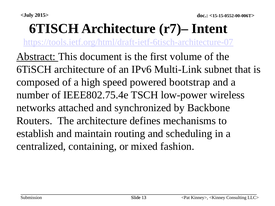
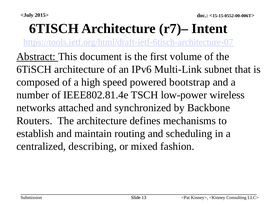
IEEE802.75.4e: IEEE802.75.4e -> IEEE802.81.4e (96, 95)
containing: containing -> describing (93, 147)
